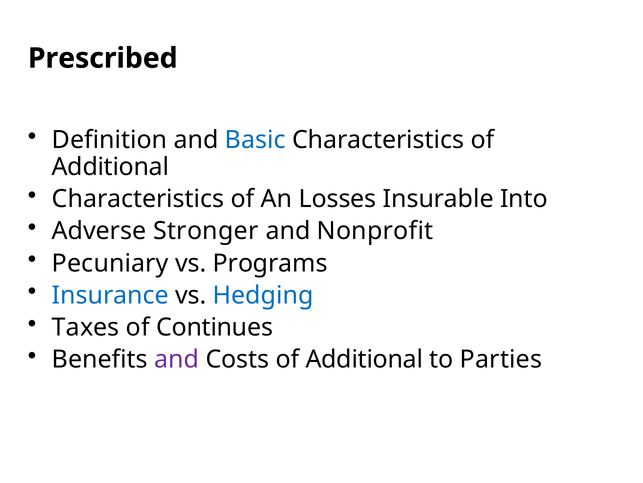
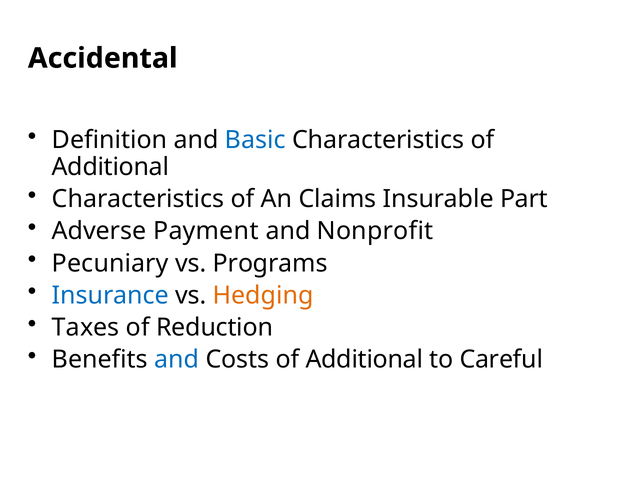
Prescribed: Prescribed -> Accidental (103, 58)
Losses: Losses -> Claims (338, 199)
Into: Into -> Part (524, 199)
Stronger: Stronger -> Payment (206, 231)
Hedging colour: blue -> orange (263, 295)
Continues: Continues -> Reduction (215, 327)
and colour: purple -> blue (177, 359)
Parties: Parties -> Careful (501, 359)
